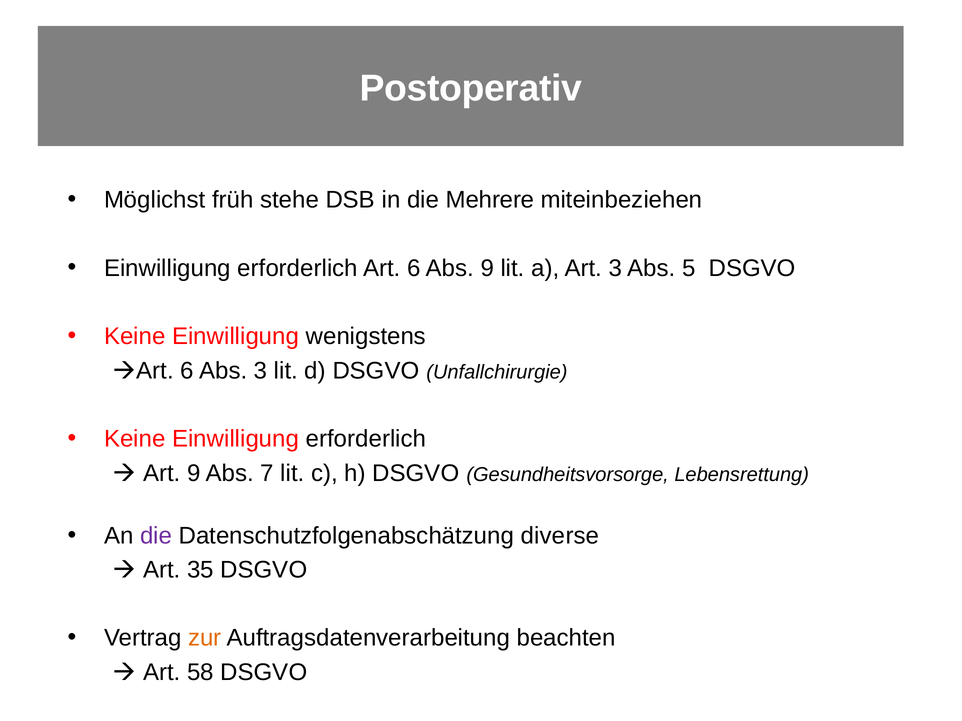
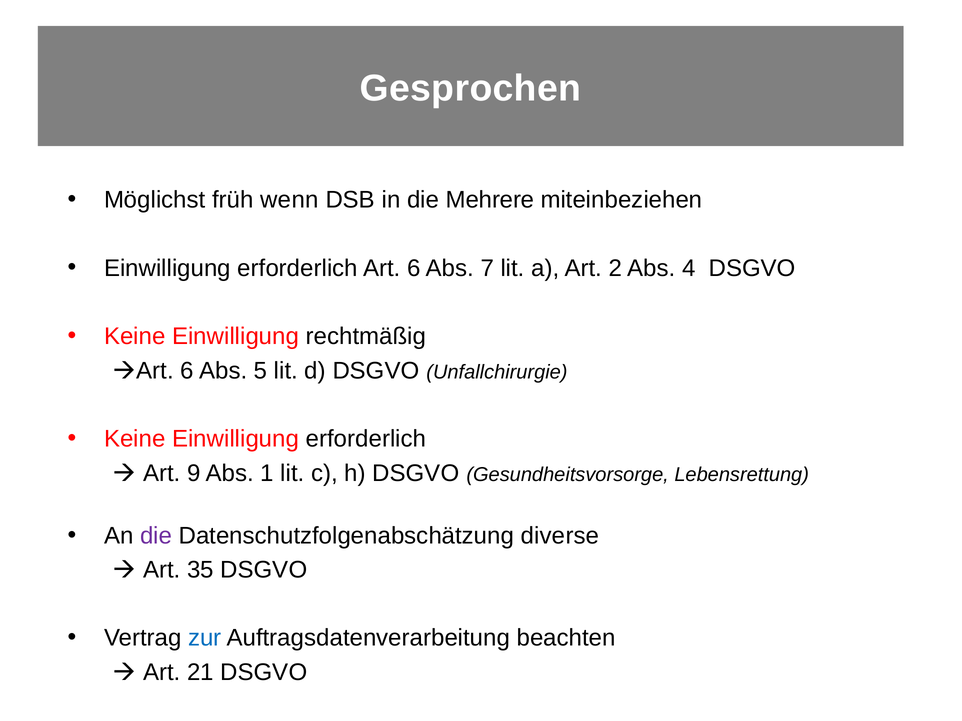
Postoperativ: Postoperativ -> Gesprochen (470, 89)
stehe: stehe -> wenn (289, 200)
Abs 9: 9 -> 7 (487, 268)
Art 3: 3 -> 2 (615, 268)
5: 5 -> 4 (689, 268)
wenigstens: wenigstens -> rechtmäßig (366, 337)
Abs 3: 3 -> 5 (260, 371)
7: 7 -> 1 (267, 474)
zur colour: orange -> blue (205, 638)
58: 58 -> 21 (200, 673)
